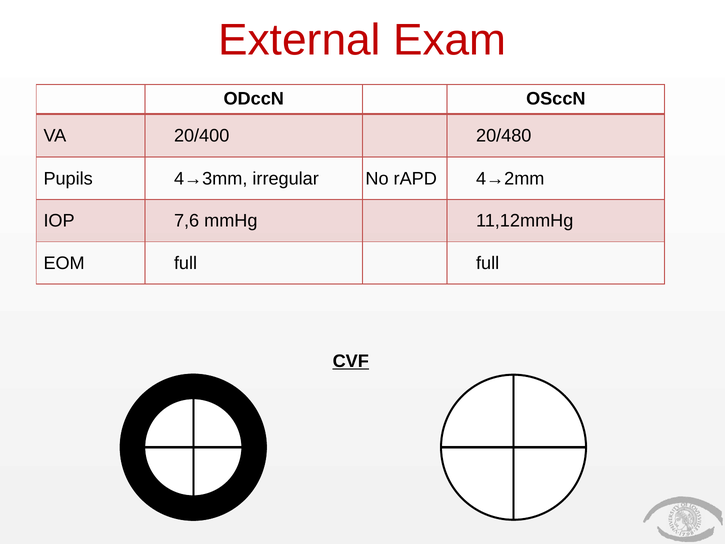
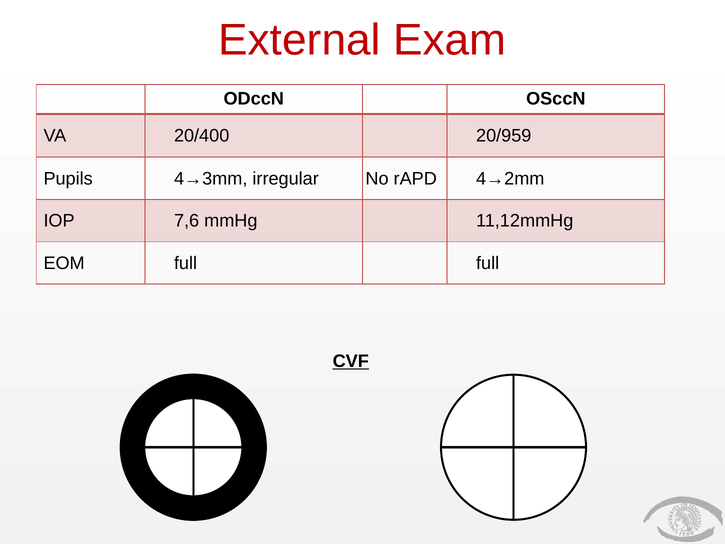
20/480: 20/480 -> 20/959 (504, 136)
